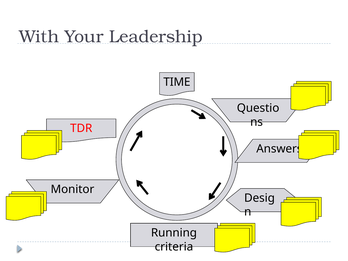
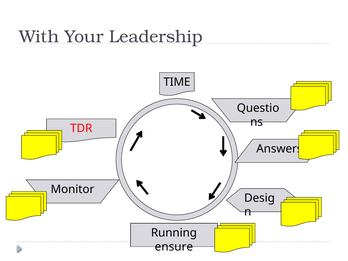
criteria: criteria -> ensure (174, 247)
